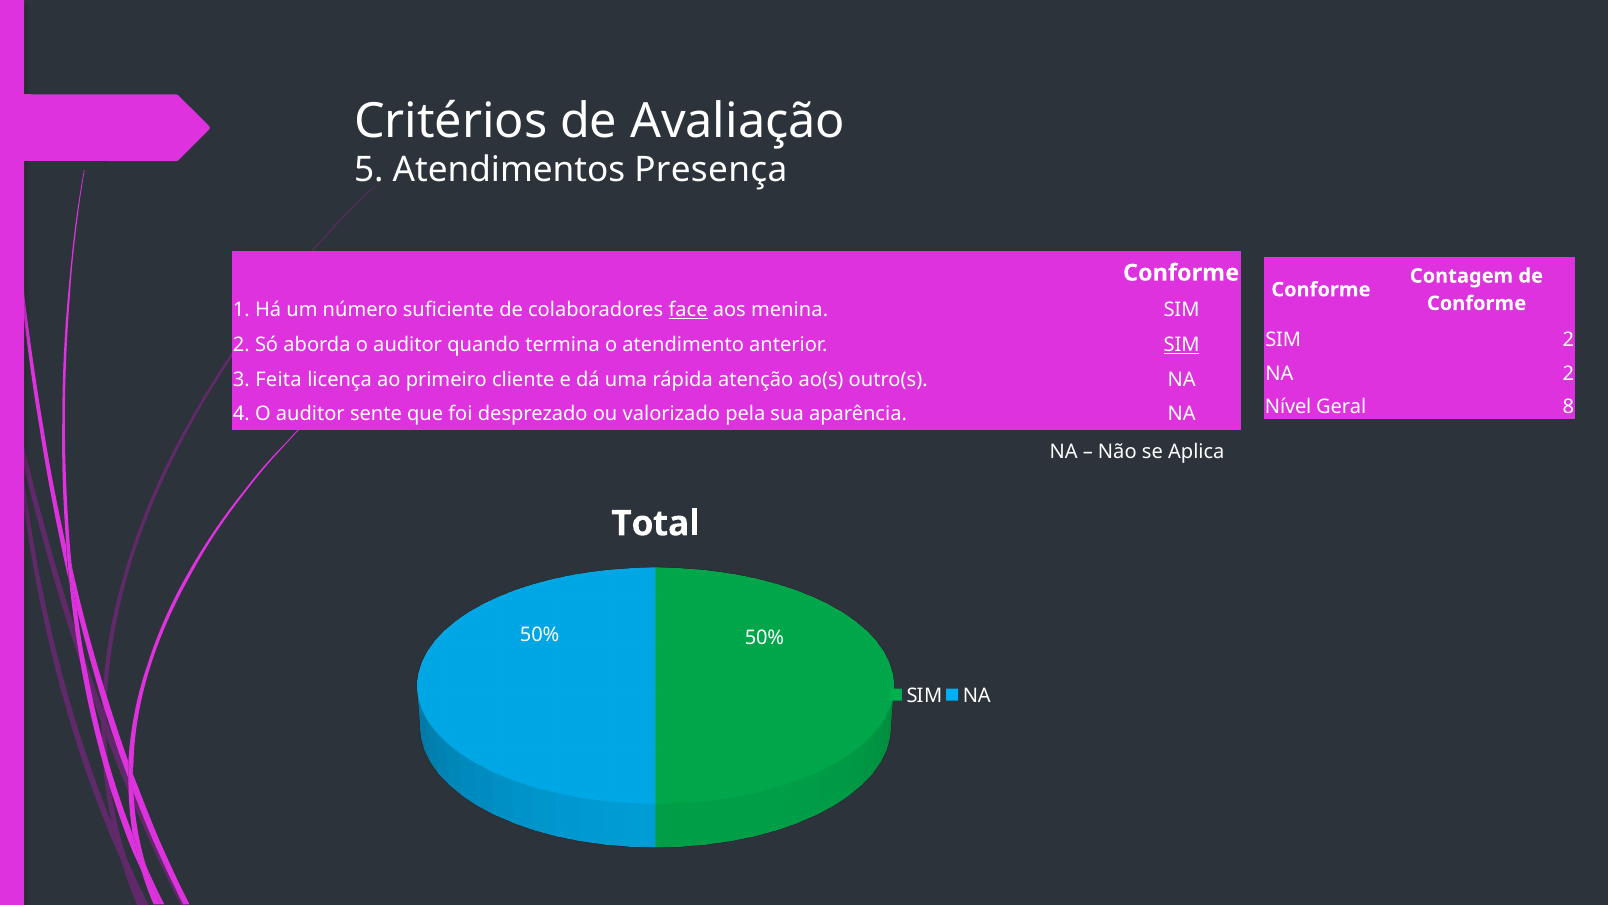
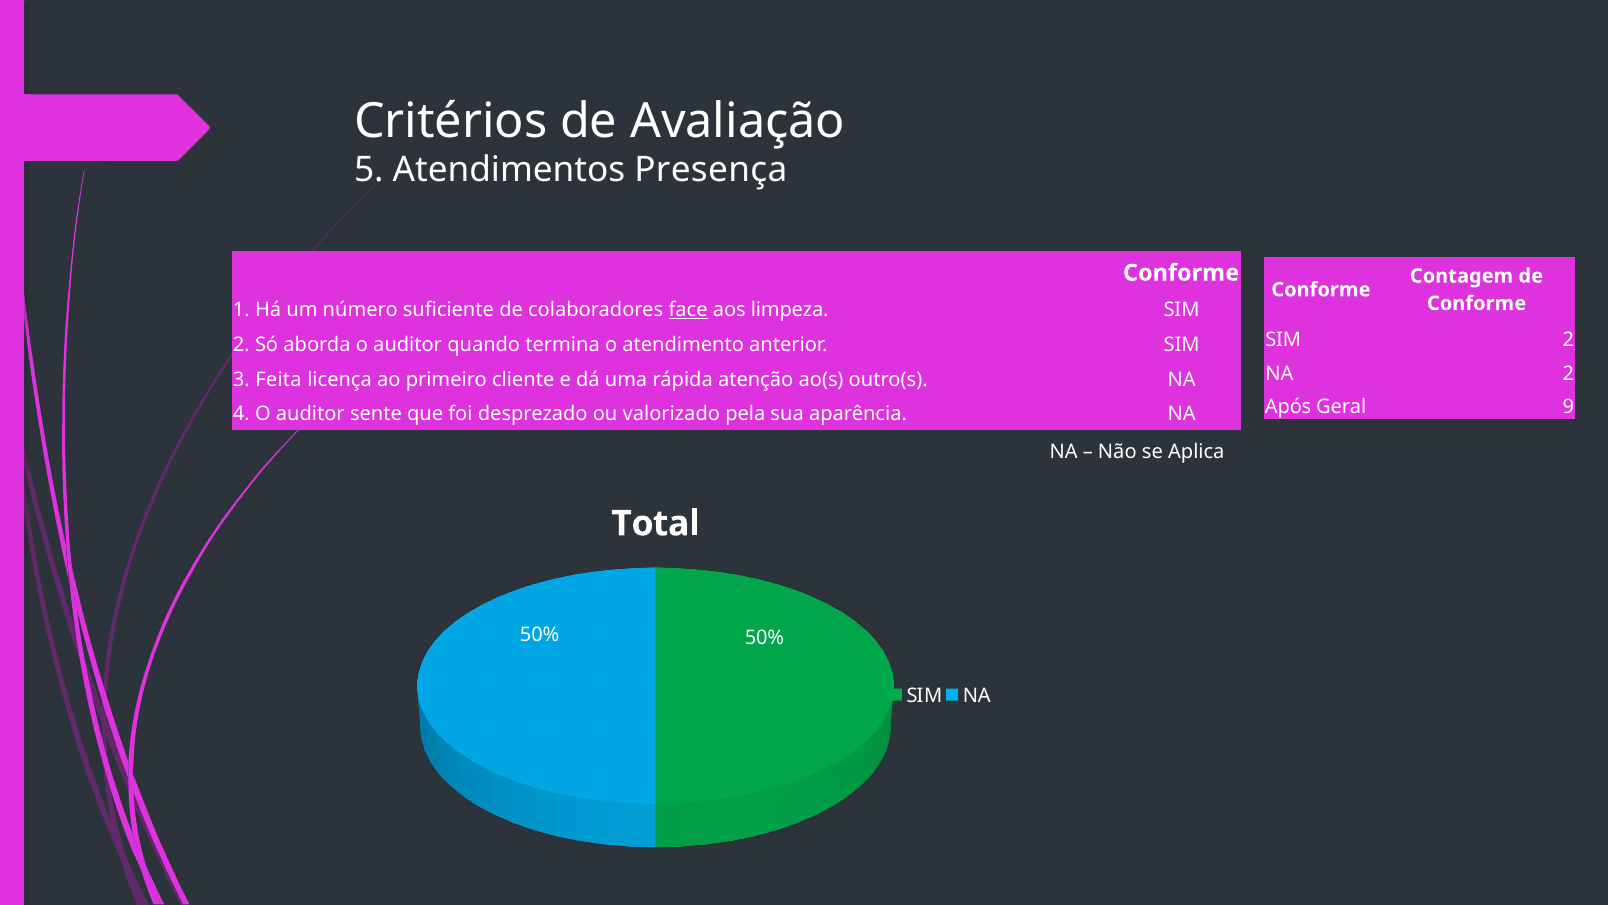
menina: menina -> limpeza (790, 309)
SIM underline: present -> none (1182, 344)
Nível: Nível -> Após (1288, 407)
8: 8 -> 9 (1568, 407)
